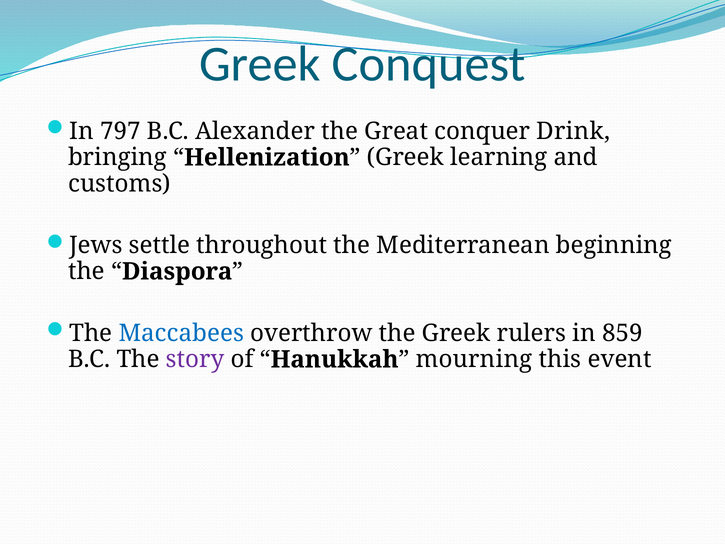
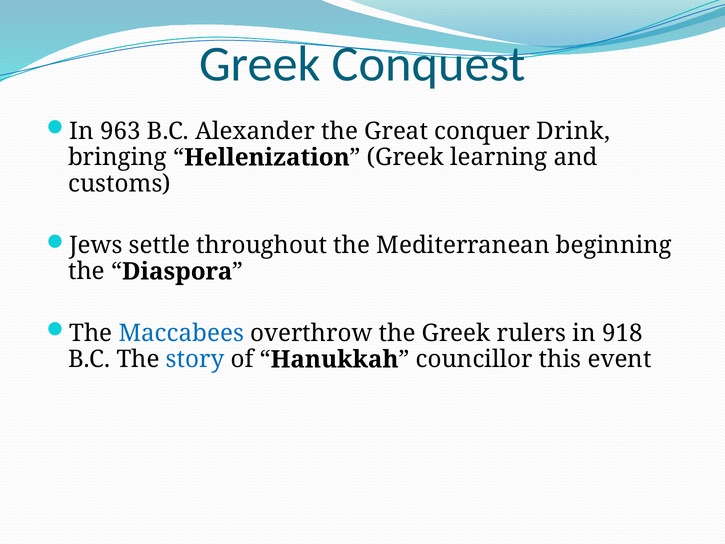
797: 797 -> 963 (120, 131)
859: 859 -> 918 (622, 333)
story colour: purple -> blue (195, 359)
mourning: mourning -> councillor (474, 359)
